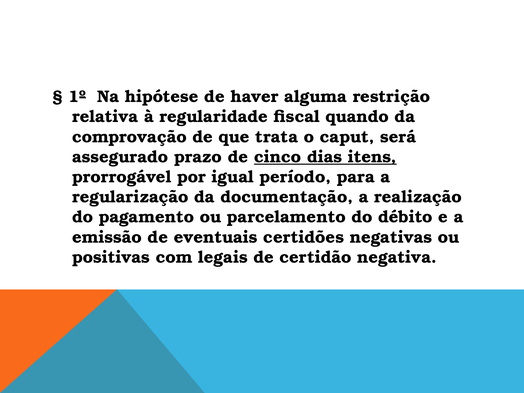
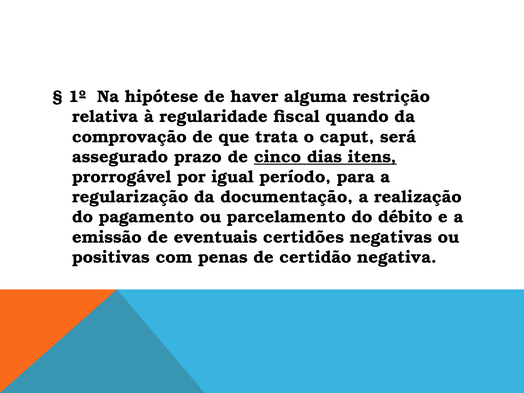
legais: legais -> penas (223, 257)
